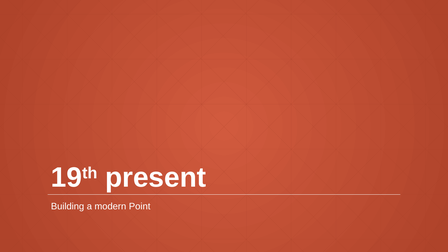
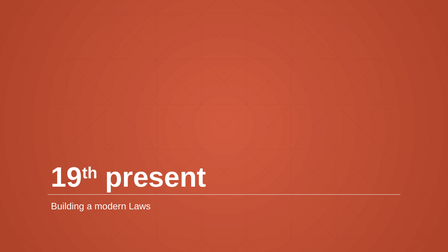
Point: Point -> Laws (140, 206)
